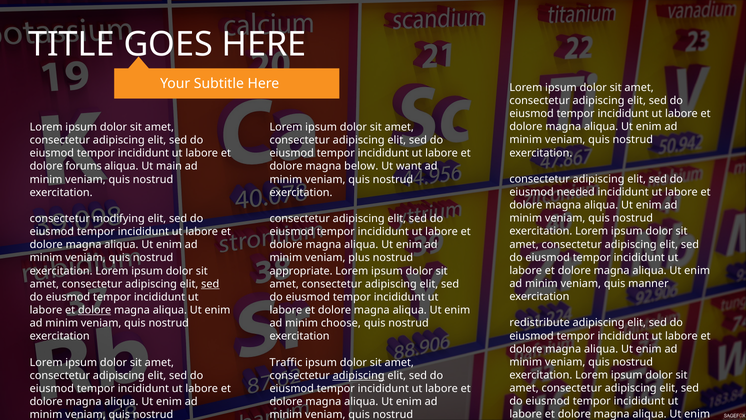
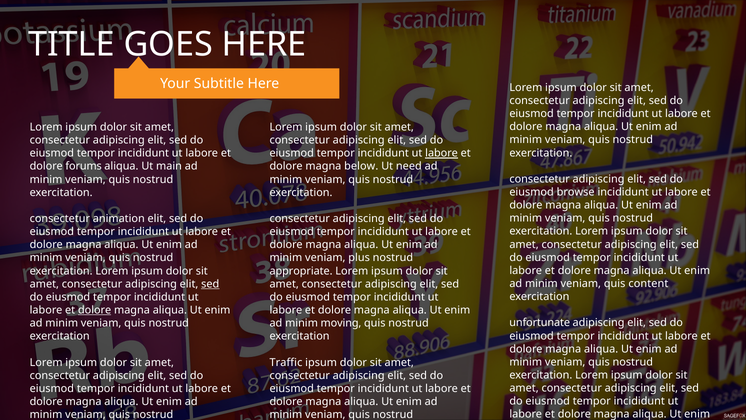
labore underline: none -> present (442, 153)
want: want -> need (409, 166)
needed: needed -> browse (576, 192)
modifying: modifying -> animation (119, 218)
manner: manner -> content (648, 283)
redistribute: redistribute -> unfortunate (540, 323)
choose: choose -> moving (341, 323)
adipiscing underline: present -> none (359, 375)
